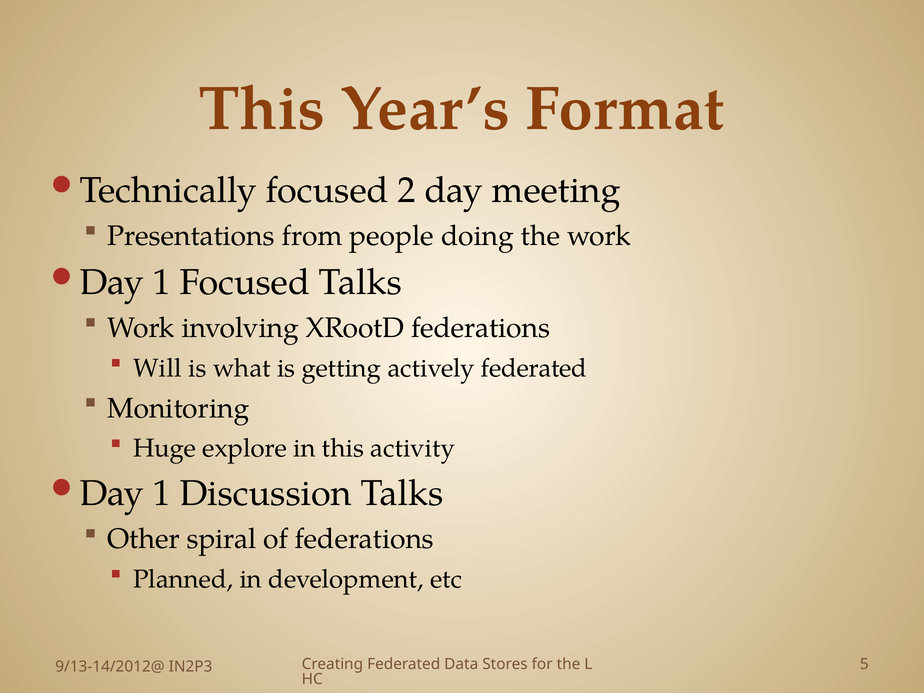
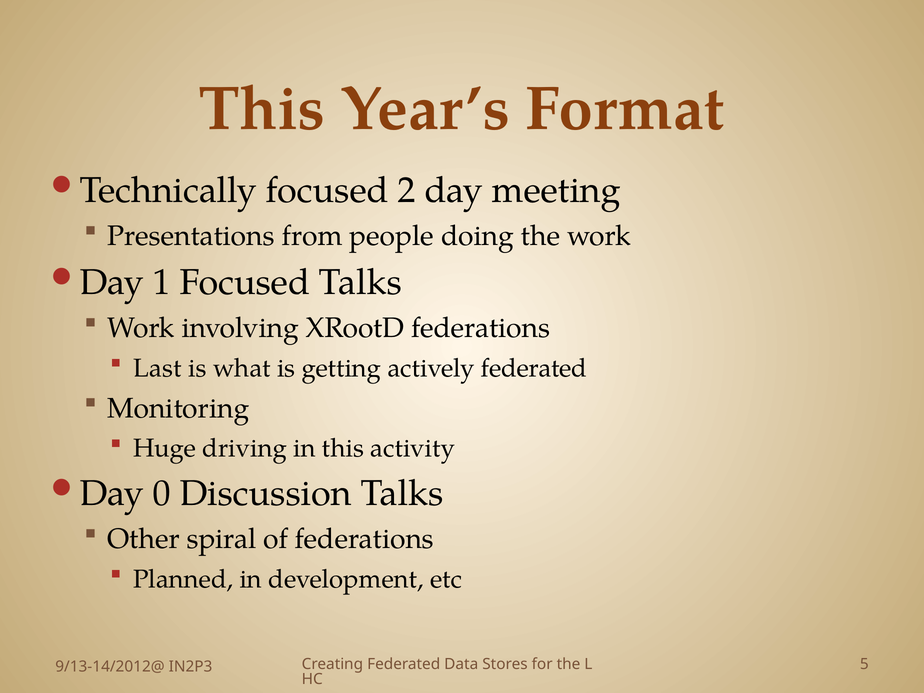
Will: Will -> Last (157, 368)
explore: explore -> driving (245, 448)
1: 1 -> 0 (162, 494)
